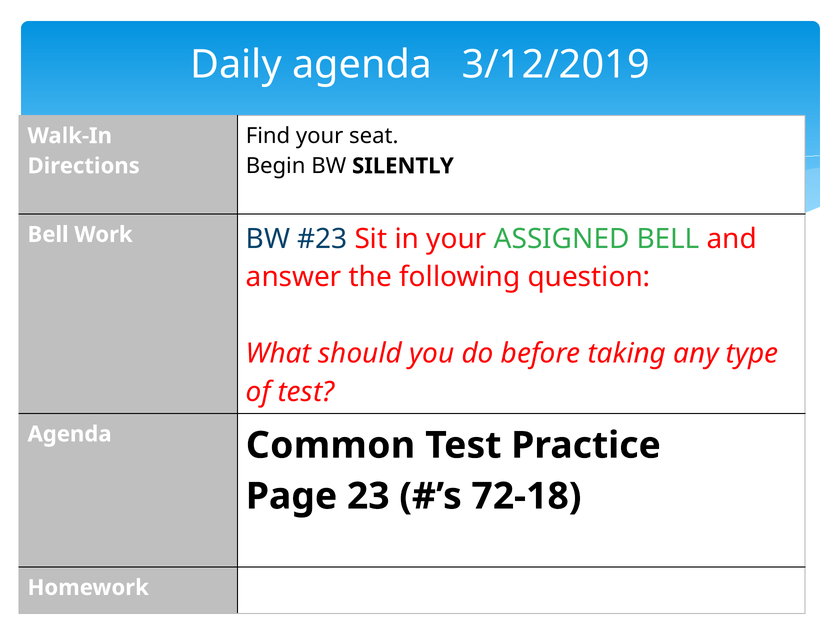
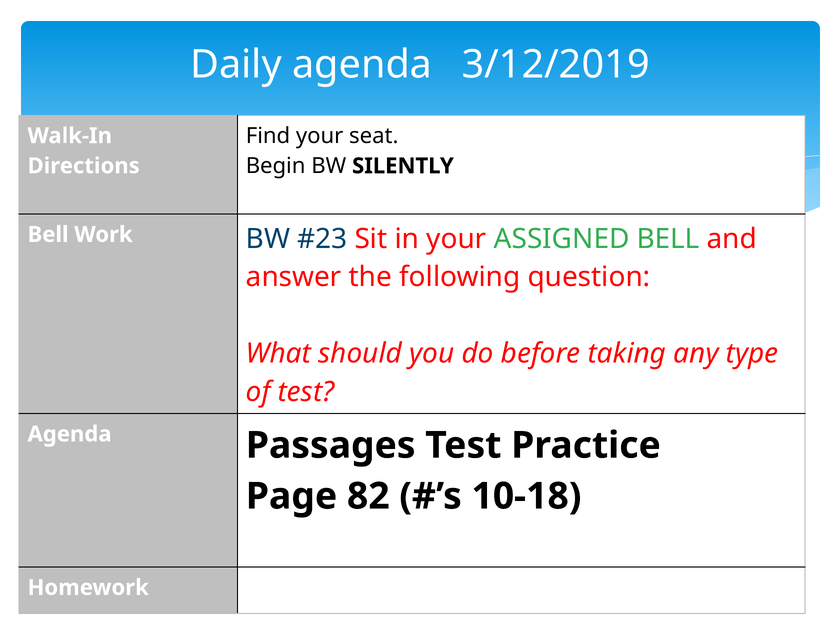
Common: Common -> Passages (331, 445)
23: 23 -> 82 (368, 496)
72-18: 72-18 -> 10-18 (526, 496)
